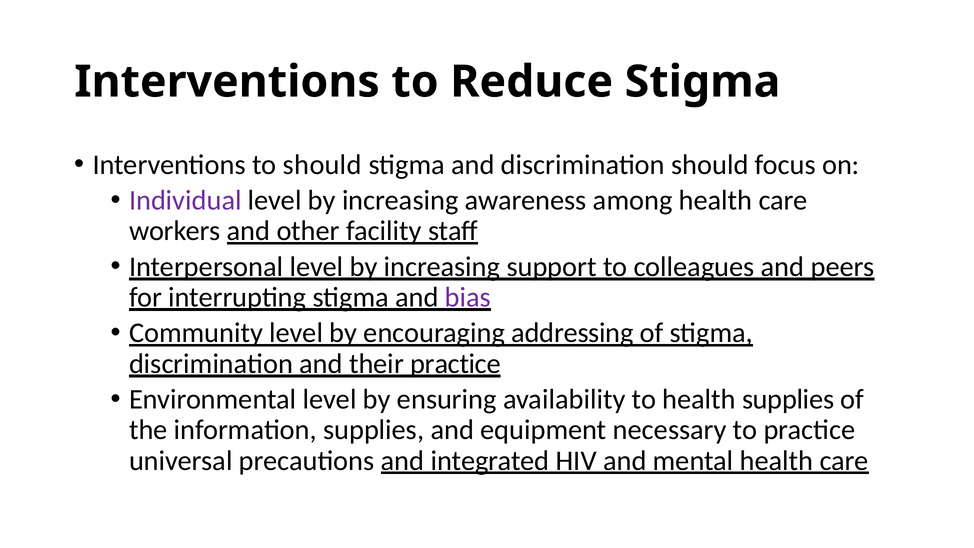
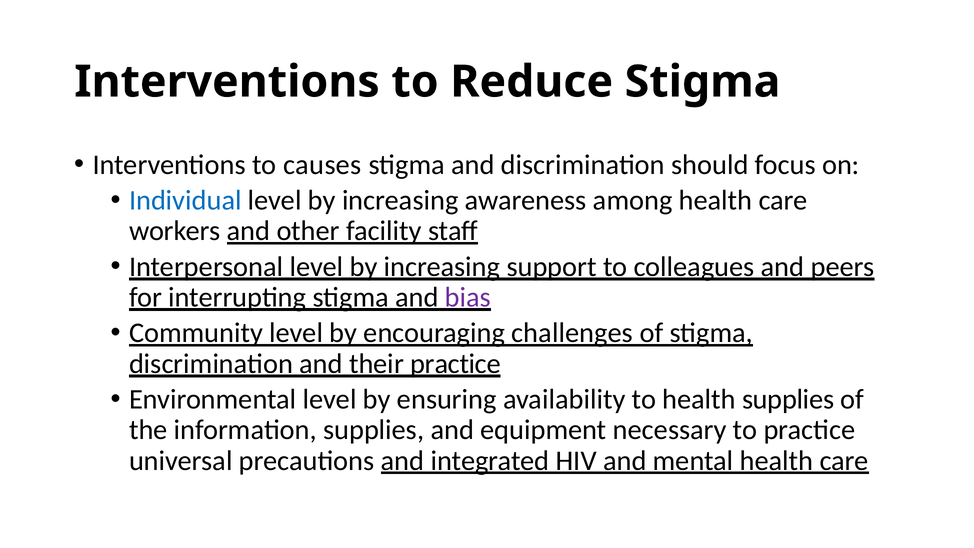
to should: should -> causes (322, 165)
Individual colour: purple -> blue (185, 200)
addressing: addressing -> challenges (572, 333)
